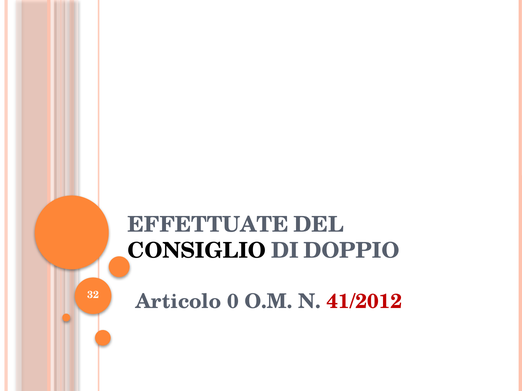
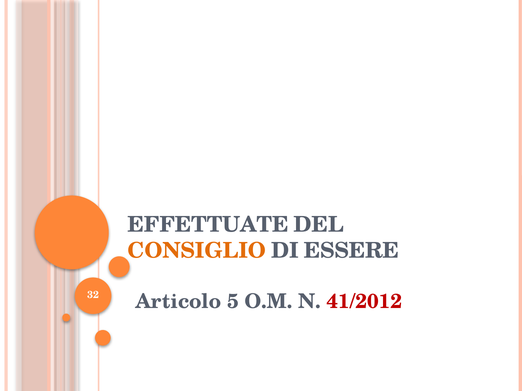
CONSIGLIO colour: black -> orange (197, 251)
DOPPIO: DOPPIO -> ESSERE (351, 251)
0: 0 -> 5 (233, 302)
